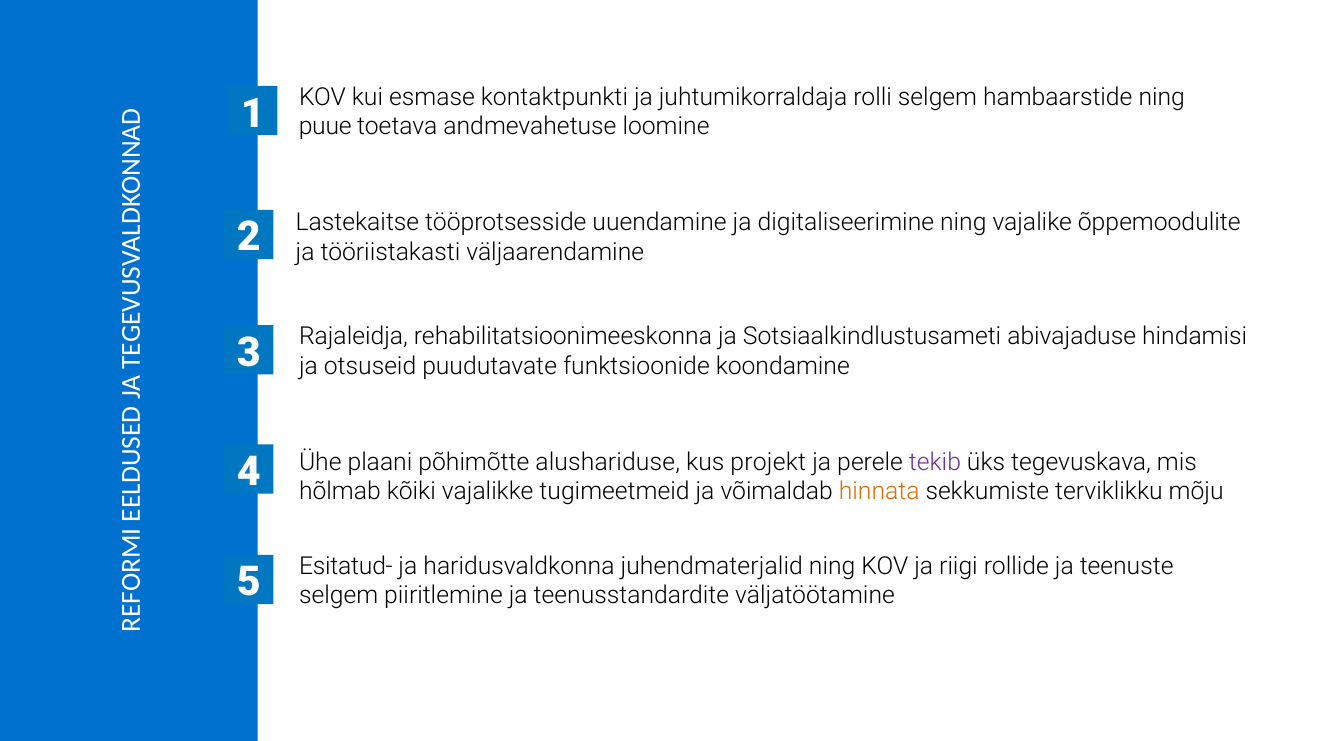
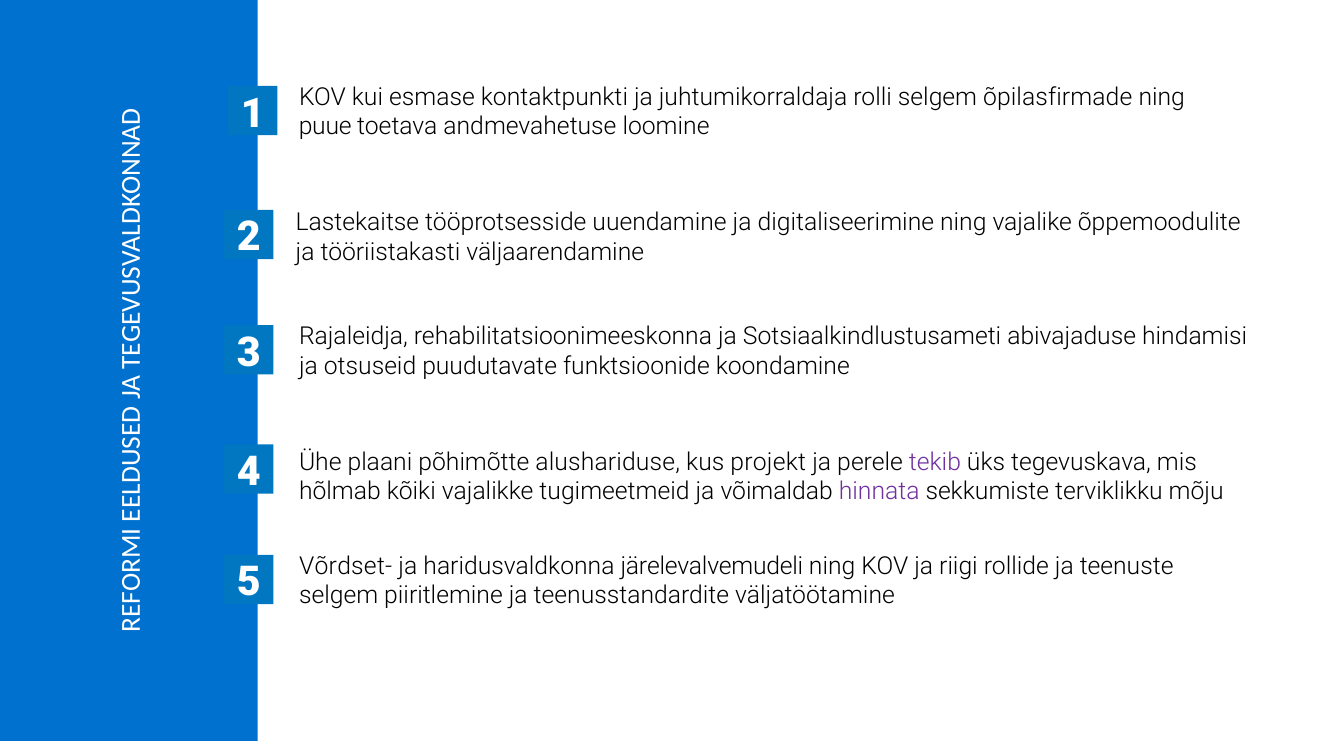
hambaarstide: hambaarstide -> õpilasfirmade (1058, 97)
hinnata colour: orange -> purple (879, 492)
Esitatud-: Esitatud- -> Võrdset- (346, 566)
juhendmaterjalid: juhendmaterjalid -> järelevalvemudeli (712, 566)
